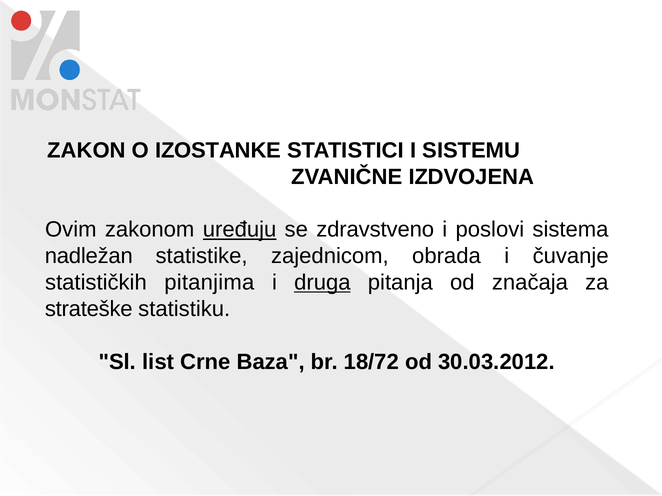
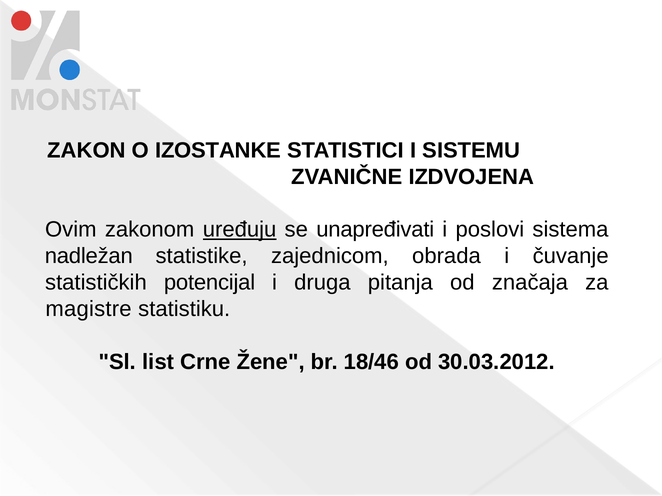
zdravstveno: zdravstveno -> unapređivati (375, 230)
pitanjima: pitanjima -> potencijal (210, 283)
druga underline: present -> none (322, 283)
strateške: strateške -> magistre (89, 309)
Baza: Baza -> Žene (271, 362)
18/72: 18/72 -> 18/46 (371, 362)
